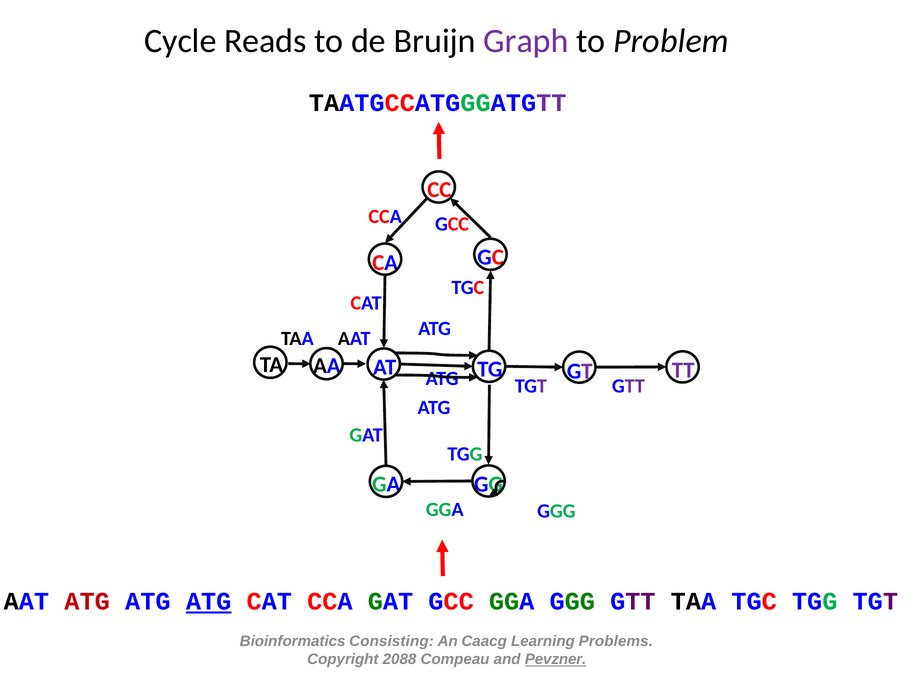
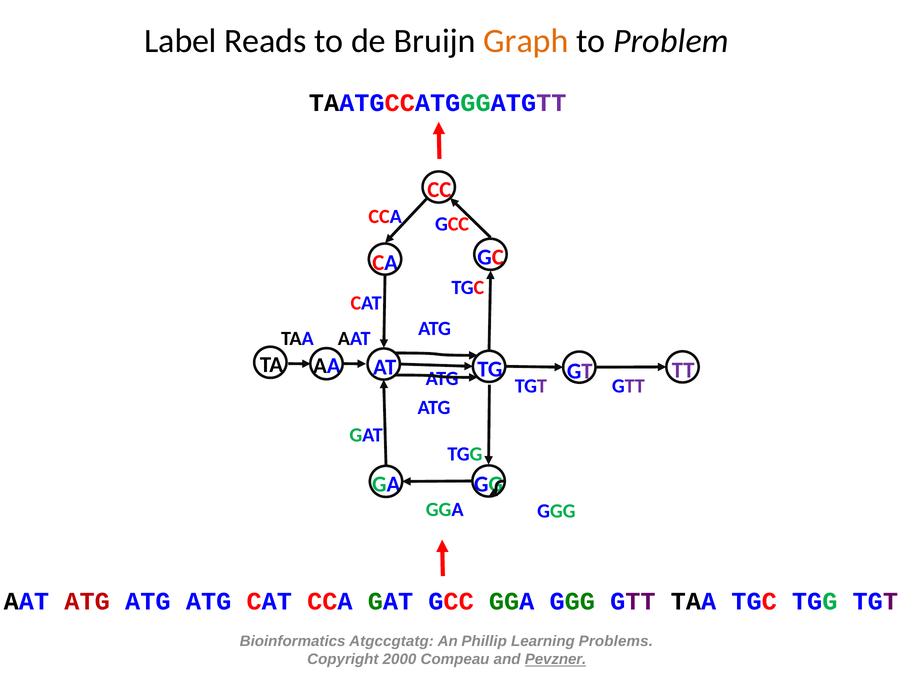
Cycle: Cycle -> Label (181, 41)
Graph colour: purple -> orange (526, 41)
ATG underline: present -> none (209, 602)
Consisting: Consisting -> Atgccgtatg (392, 642)
Caacg: Caacg -> Phillip (484, 642)
2088: 2088 -> 2000 (400, 660)
